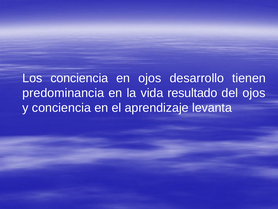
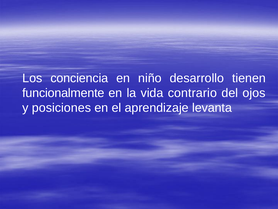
en ojos: ojos -> niño (150, 78)
predominancia: predominancia -> funcionalmente (63, 93)
resultado: resultado -> contrario (192, 93)
y conciencia: conciencia -> posiciones (61, 108)
